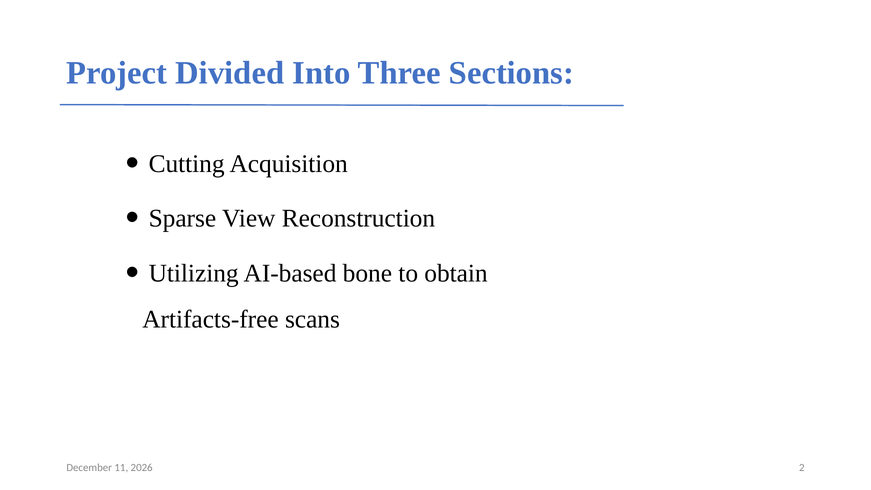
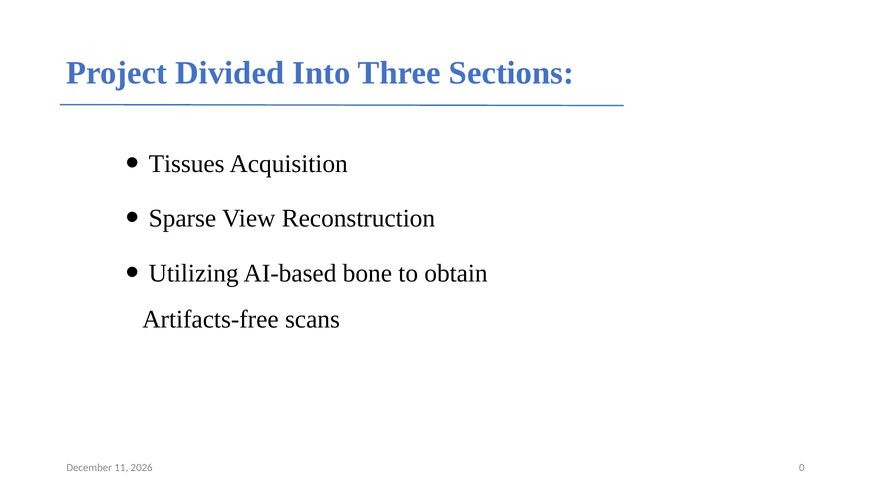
Cutting: Cutting -> Tissues (187, 164)
2: 2 -> 0 (802, 468)
